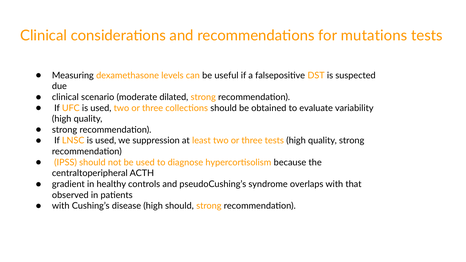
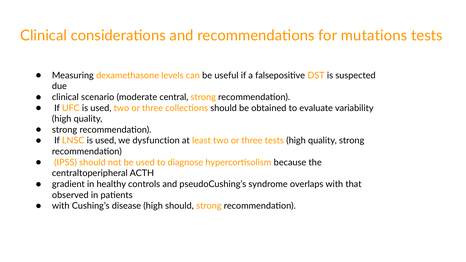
dilated: dilated -> central (174, 97)
suppression: suppression -> dysfunction (156, 141)
